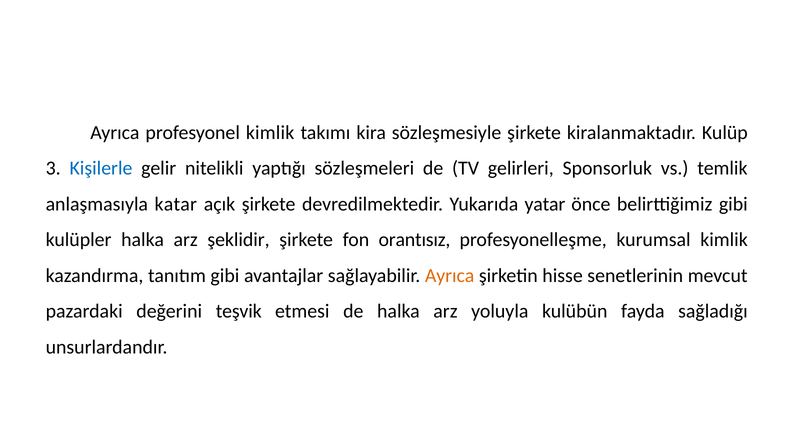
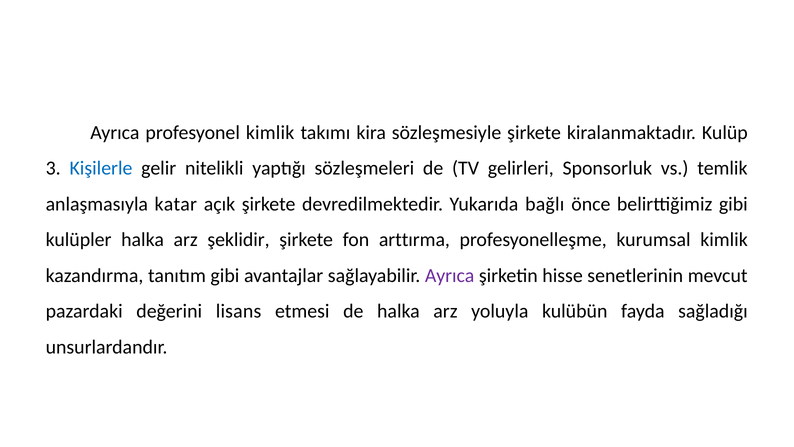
yatar: yatar -> bağlı (545, 204)
orantısız: orantısız -> arttırma (414, 240)
Ayrıca colour: orange -> purple (450, 275)
teşvik: teşvik -> lisans (239, 311)
